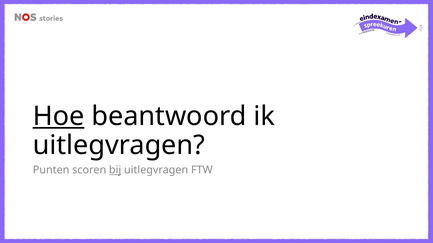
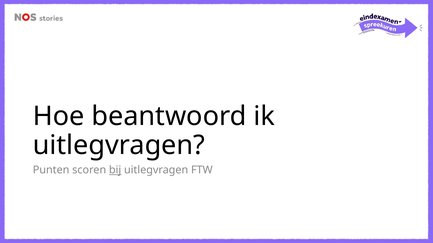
Hoe underline: present -> none (59, 116)
